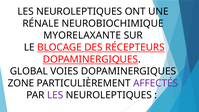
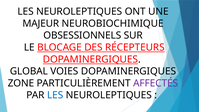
RÉNALE: RÉNALE -> MAJEUR (41, 23)
MYORELAXANTE: MYORELAXANTE -> OBSESSIONNELS (82, 35)
LES colour: purple -> blue (55, 95)
